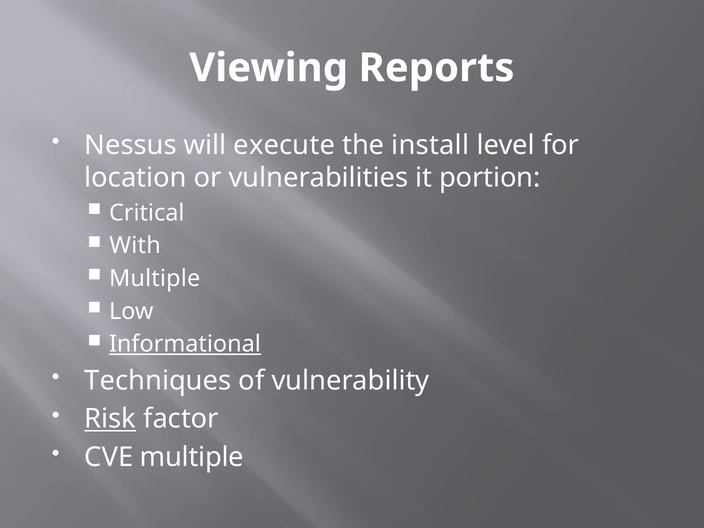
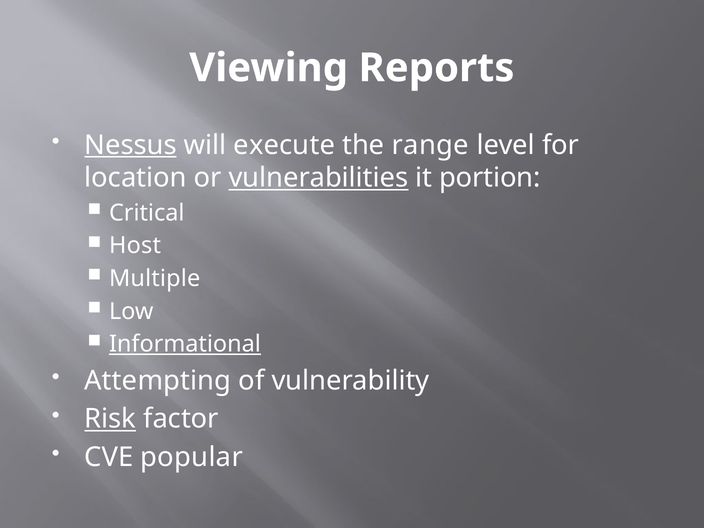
Nessus underline: none -> present (131, 145)
install: install -> range (430, 145)
vulnerabilities underline: none -> present (318, 178)
With: With -> Host (135, 246)
Techniques: Techniques -> Attempting (158, 380)
CVE multiple: multiple -> popular (192, 457)
